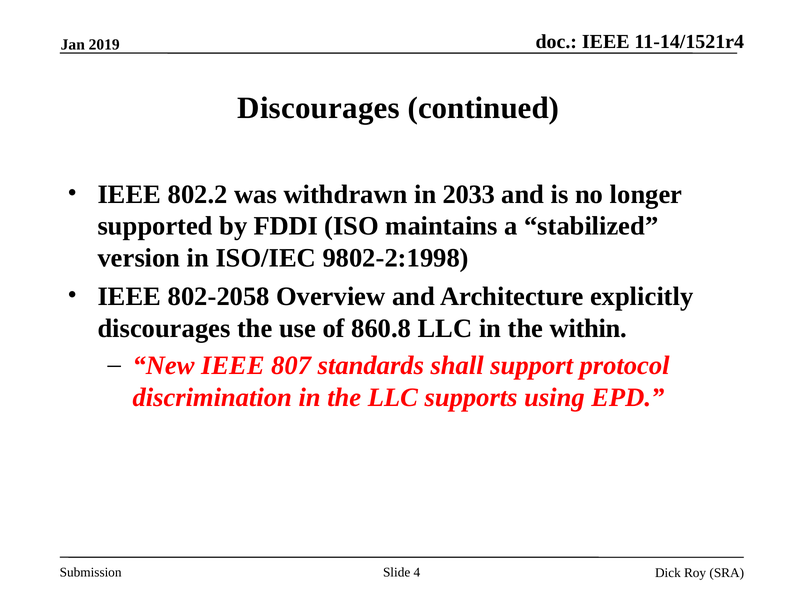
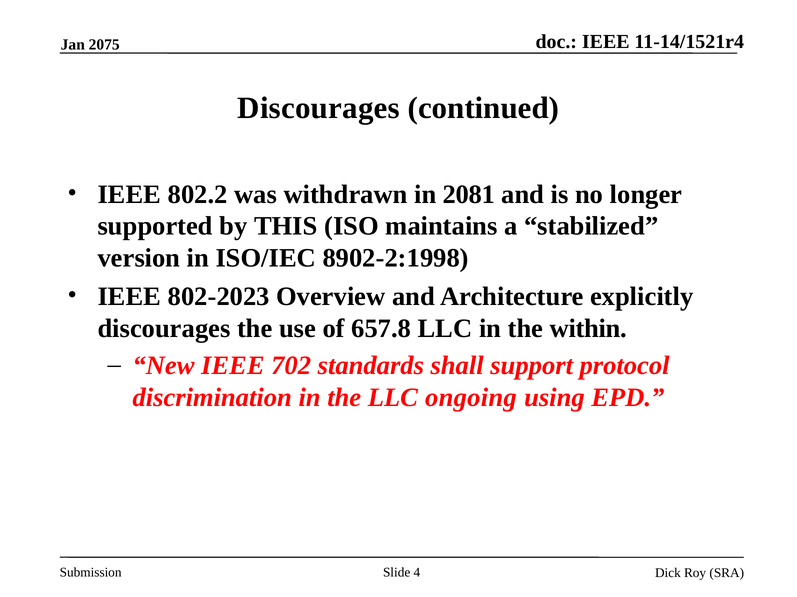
2019: 2019 -> 2075 (104, 45)
2033: 2033 -> 2081 (469, 194)
FDDI: FDDI -> THIS (286, 226)
9802-2:1998: 9802-2:1998 -> 8902-2:1998 (396, 258)
802-2058: 802-2058 -> 802-2023 (219, 297)
860.8: 860.8 -> 657.8 (381, 329)
807: 807 -> 702 (291, 366)
supports: supports -> ongoing (471, 398)
